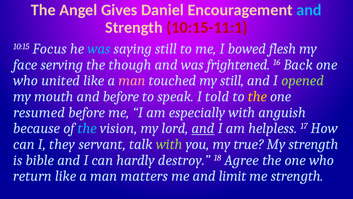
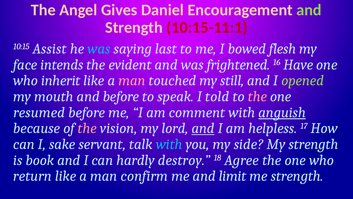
and colour: light blue -> light green (309, 10)
Focus: Focus -> Assist (50, 49)
saying still: still -> last (166, 49)
serving: serving -> intends (62, 65)
though: though -> evident (130, 65)
Back: Back -> Have (298, 65)
united: united -> inherit (61, 80)
the colour: yellow -> pink (257, 96)
especially: especially -> comment (197, 112)
anguish underline: none -> present (282, 112)
the colour: light blue -> pink (87, 128)
they: they -> sake (62, 144)
with colour: light green -> light blue (169, 144)
true: true -> side (249, 144)
bible: bible -> book (40, 160)
matters: matters -> confirm (144, 176)
